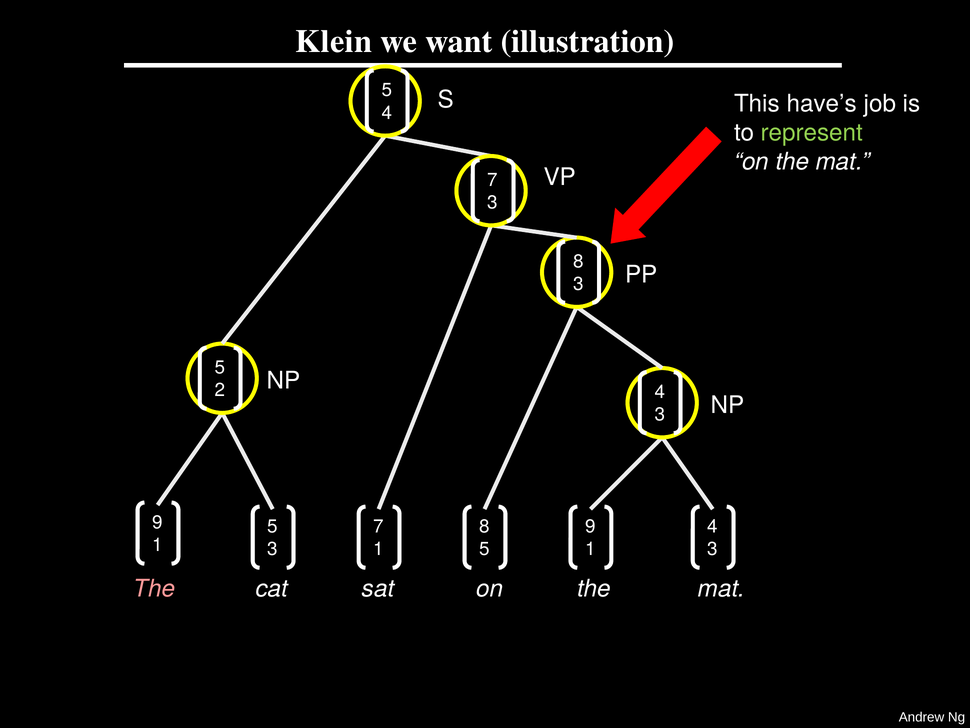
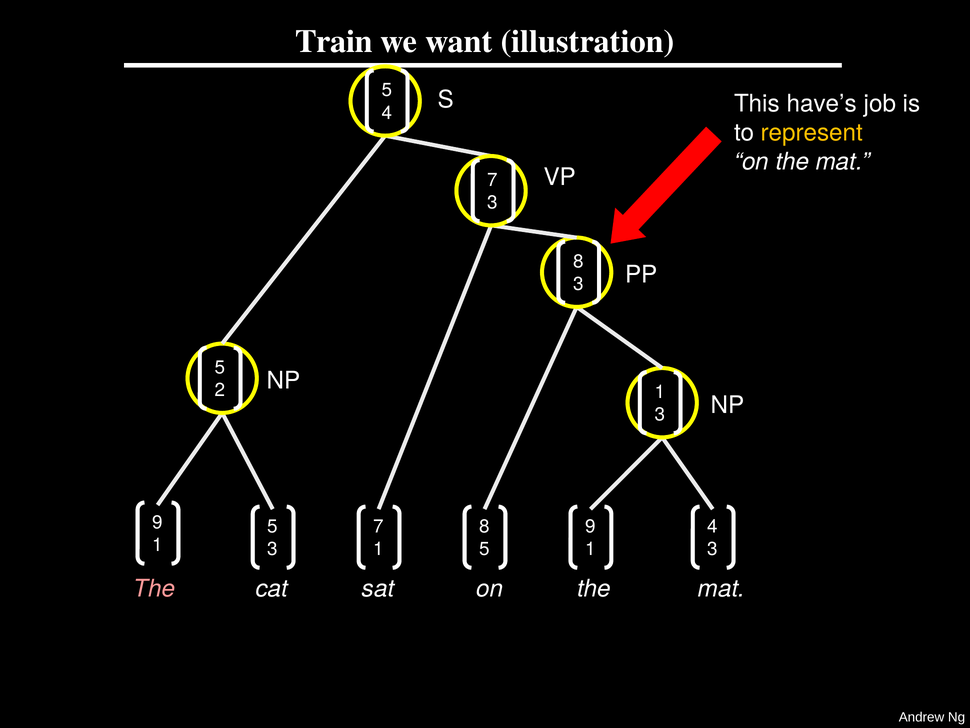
Klein: Klein -> Train (334, 41)
represent colour: light green -> yellow (812, 133)
2 4: 4 -> 1 (660, 392)
